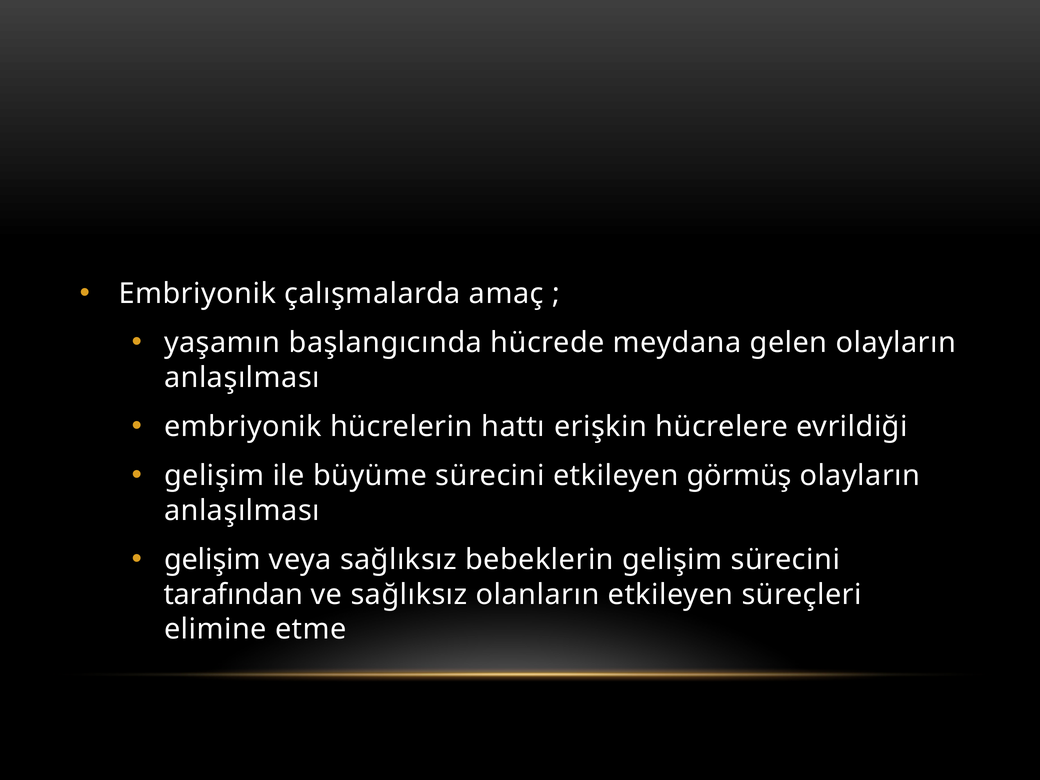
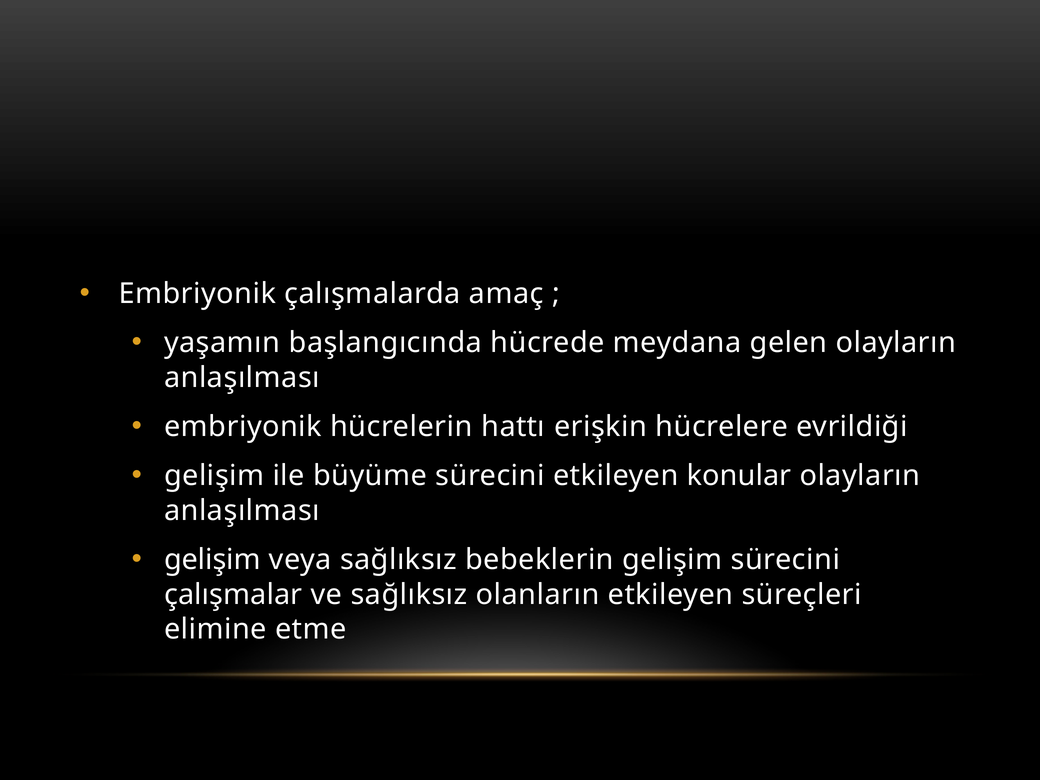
görmüş: görmüş -> konular (739, 476)
tarafından: tarafından -> çalışmalar (233, 595)
